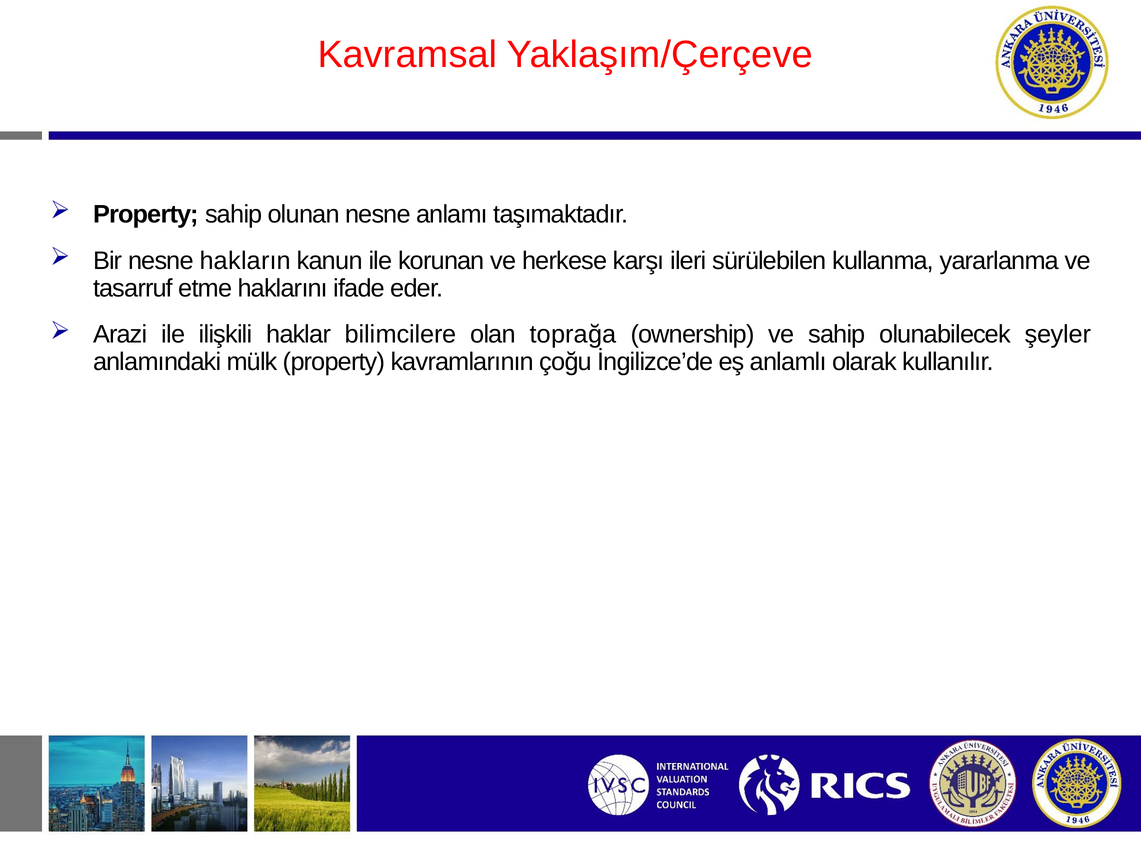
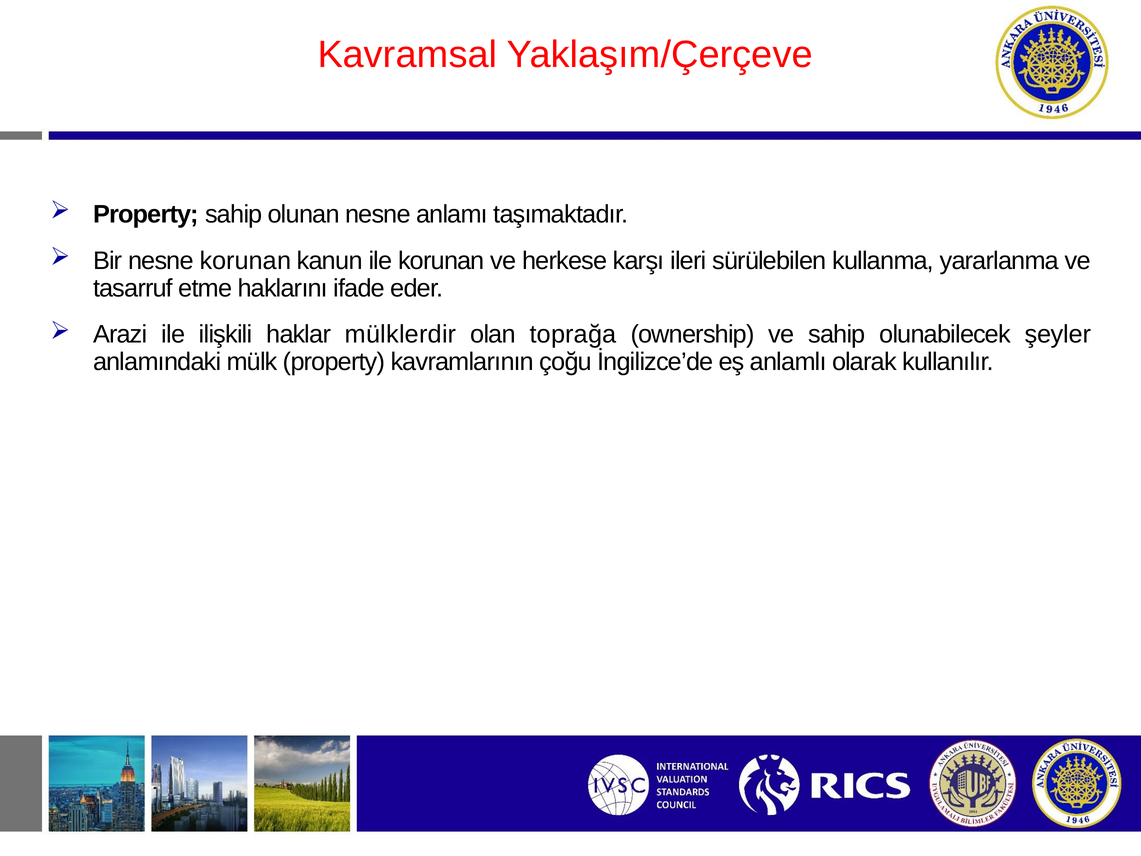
nesne hakların: hakların -> korunan (245, 261)
bilimcilere: bilimcilere -> mülklerdir (401, 334)
